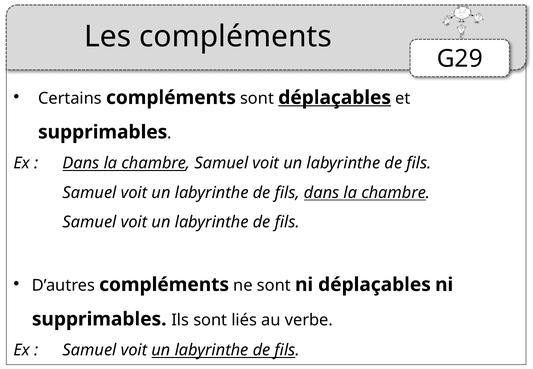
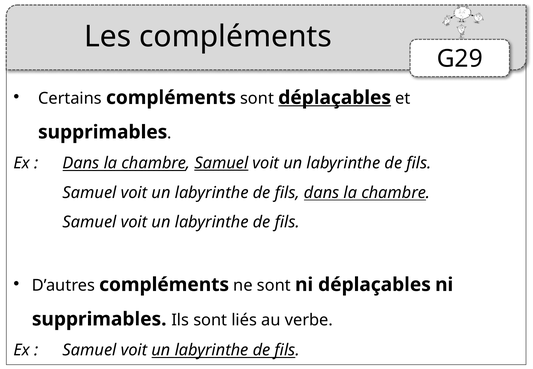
Samuel underline: none -> present (221, 163)
